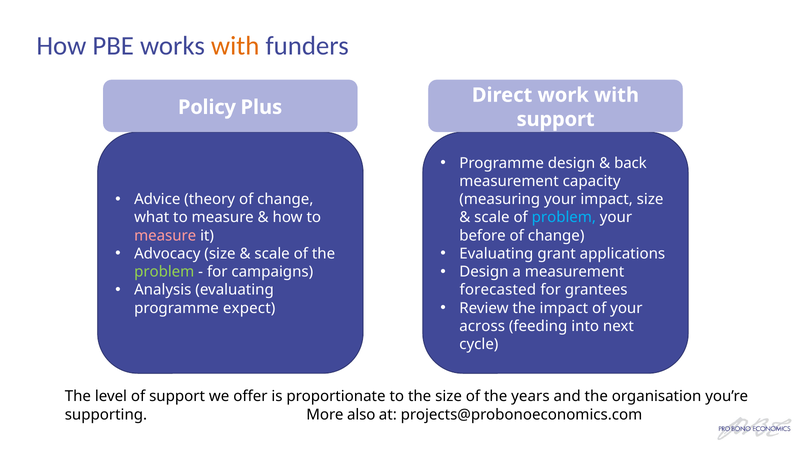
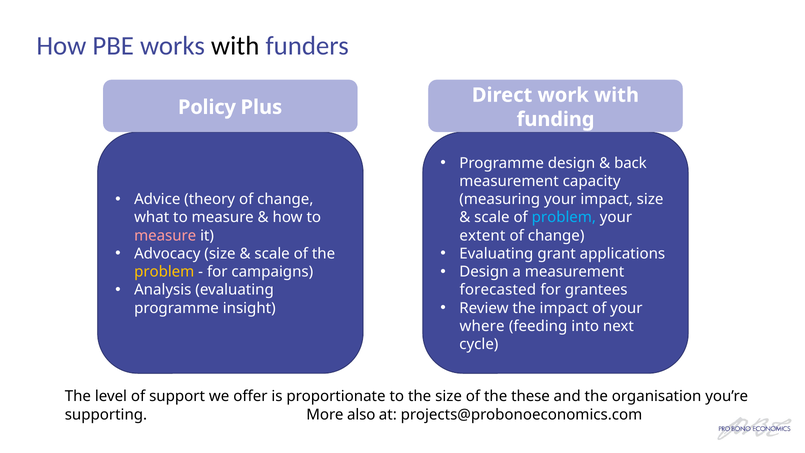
with colour: orange -> black (235, 46)
support: support -> funding (556, 119)
before: before -> extent (482, 236)
problem colour: light green -> yellow (164, 272)
expect: expect -> insight (249, 308)
across: across -> where (482, 326)
years: years -> these (531, 396)
